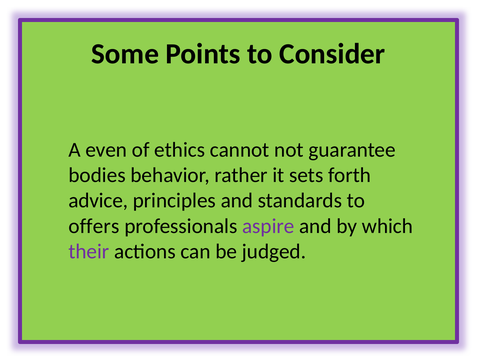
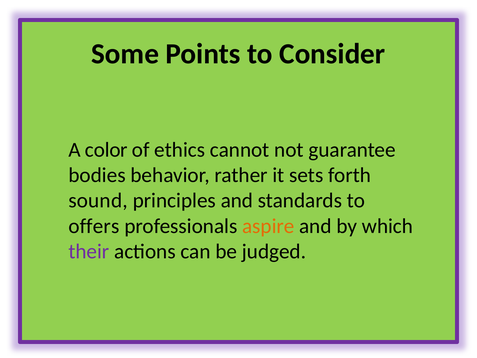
even: even -> color (106, 150)
advice: advice -> sound (98, 201)
aspire colour: purple -> orange (268, 226)
